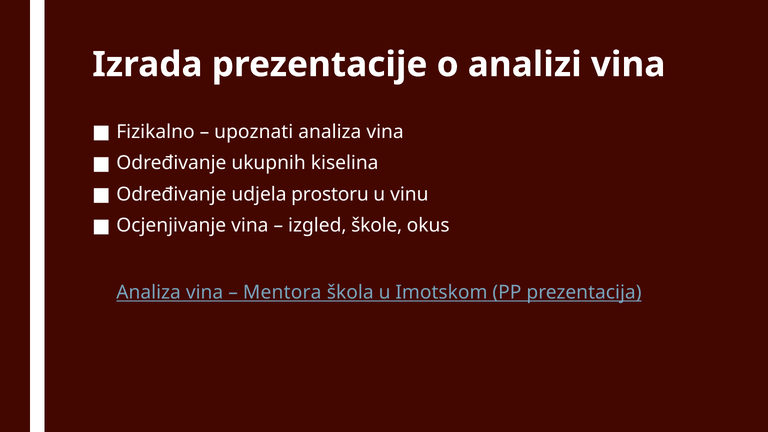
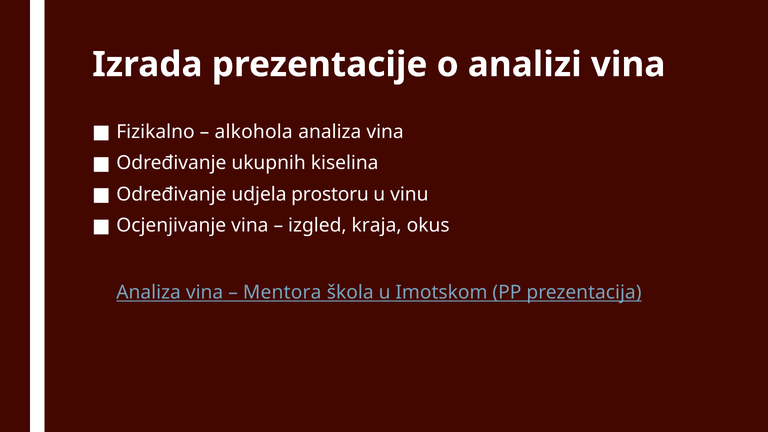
upoznati: upoznati -> alkohola (254, 132)
škole: škole -> kraja (377, 226)
